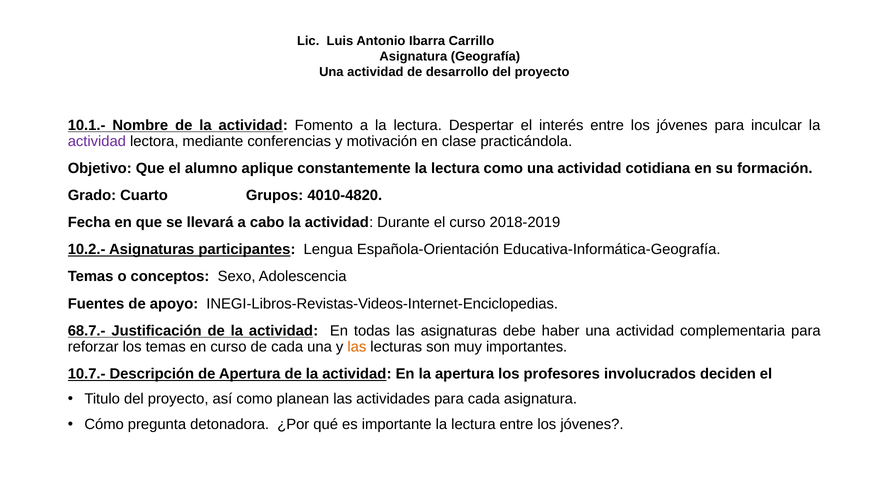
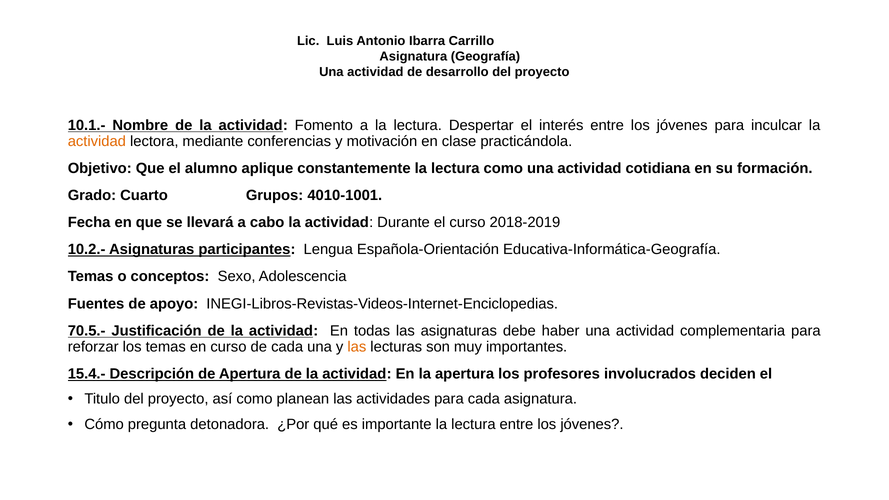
actividad colour: purple -> orange (97, 141)
4010-4820: 4010-4820 -> 4010-1001 (345, 195)
68.7.-: 68.7.- -> 70.5.- (87, 331)
10.7.-: 10.7.- -> 15.4.- (87, 374)
